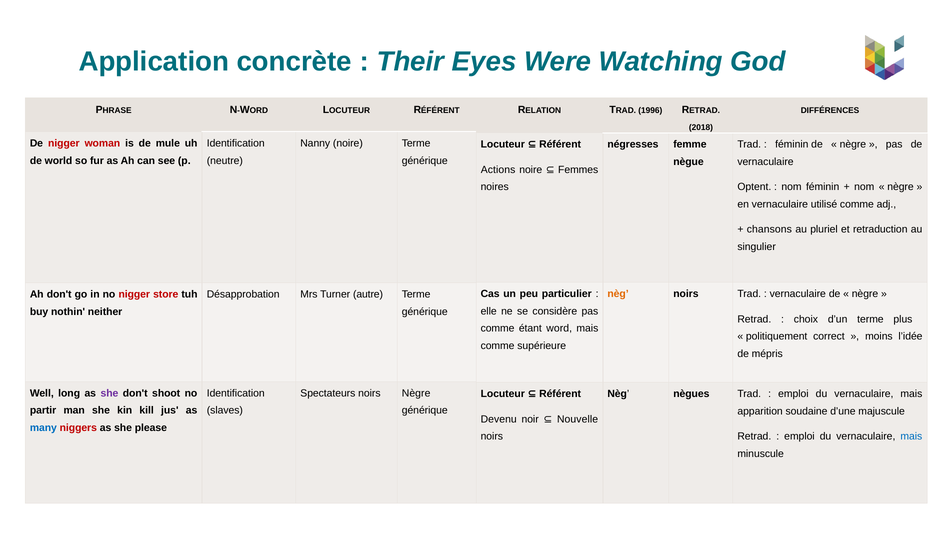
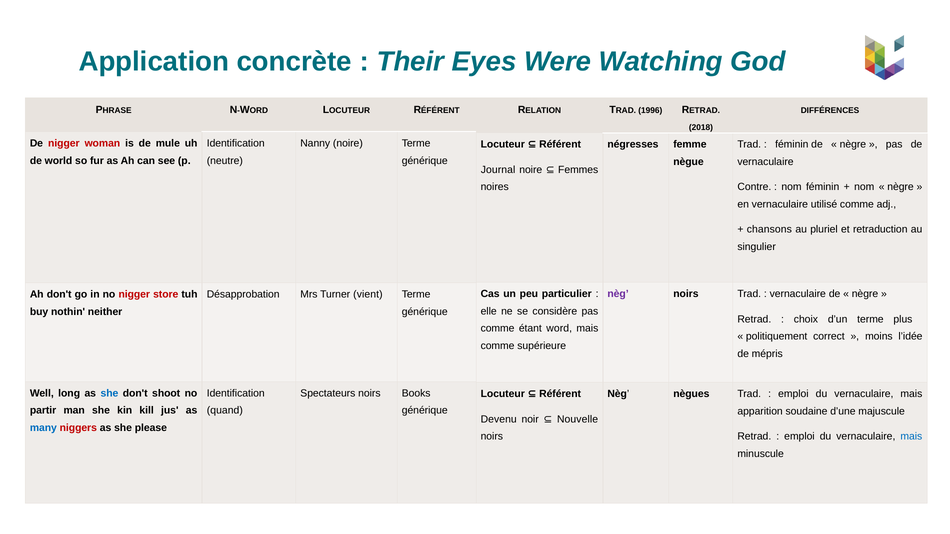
Actions: Actions -> Journal (498, 170)
Optent: Optent -> Contre (754, 187)
nèg colour: orange -> purple (618, 294)
autre: autre -> vient (368, 295)
she colour: purple -> blue (109, 394)
noirs Nègre: Nègre -> Books (416, 394)
slaves: slaves -> quand (225, 411)
